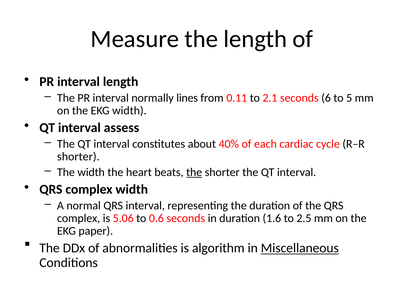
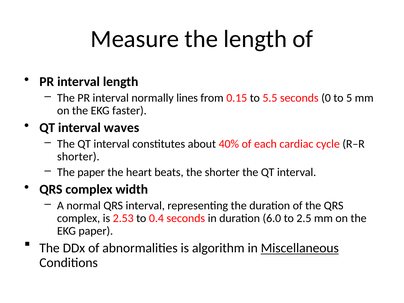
0.11: 0.11 -> 0.15 (237, 98)
2.1: 2.1 -> 5.5 (270, 98)
6: 6 -> 0 (326, 98)
EKG width: width -> faster (129, 111)
assess: assess -> waves (122, 128)
The width: width -> paper (91, 172)
the underline: present -> none (194, 172)
5.06: 5.06 -> 2.53 (123, 218)
0.6: 0.6 -> 0.4 (156, 218)
1.6: 1.6 -> 6.0 (272, 218)
